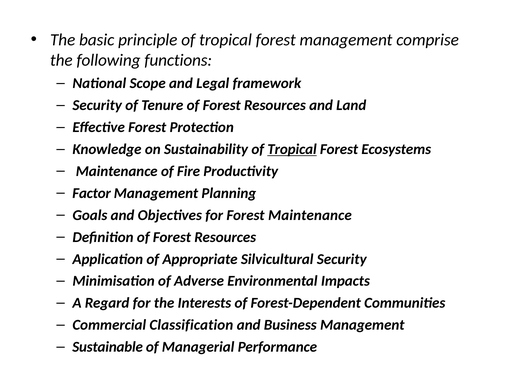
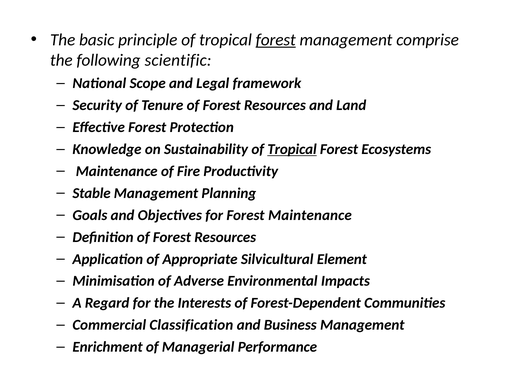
forest underline: none -> present (276, 40)
functions: functions -> scientific (178, 60)
Factor: Factor -> Stable (92, 193)
Silvicultural Security: Security -> Element (342, 259)
Sustainable: Sustainable -> Enrichment (108, 347)
